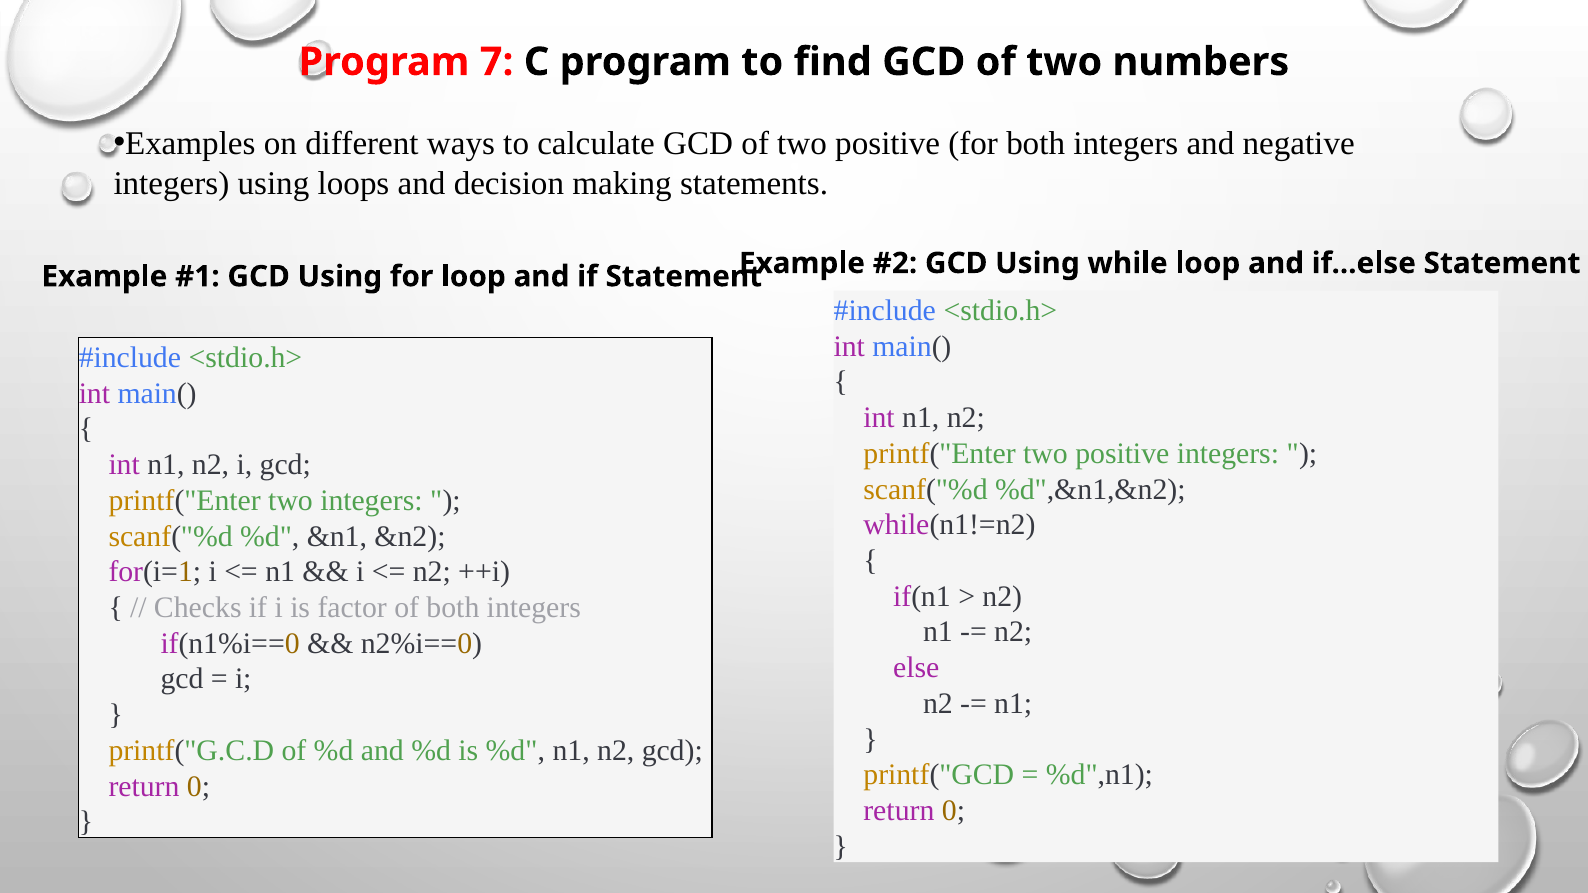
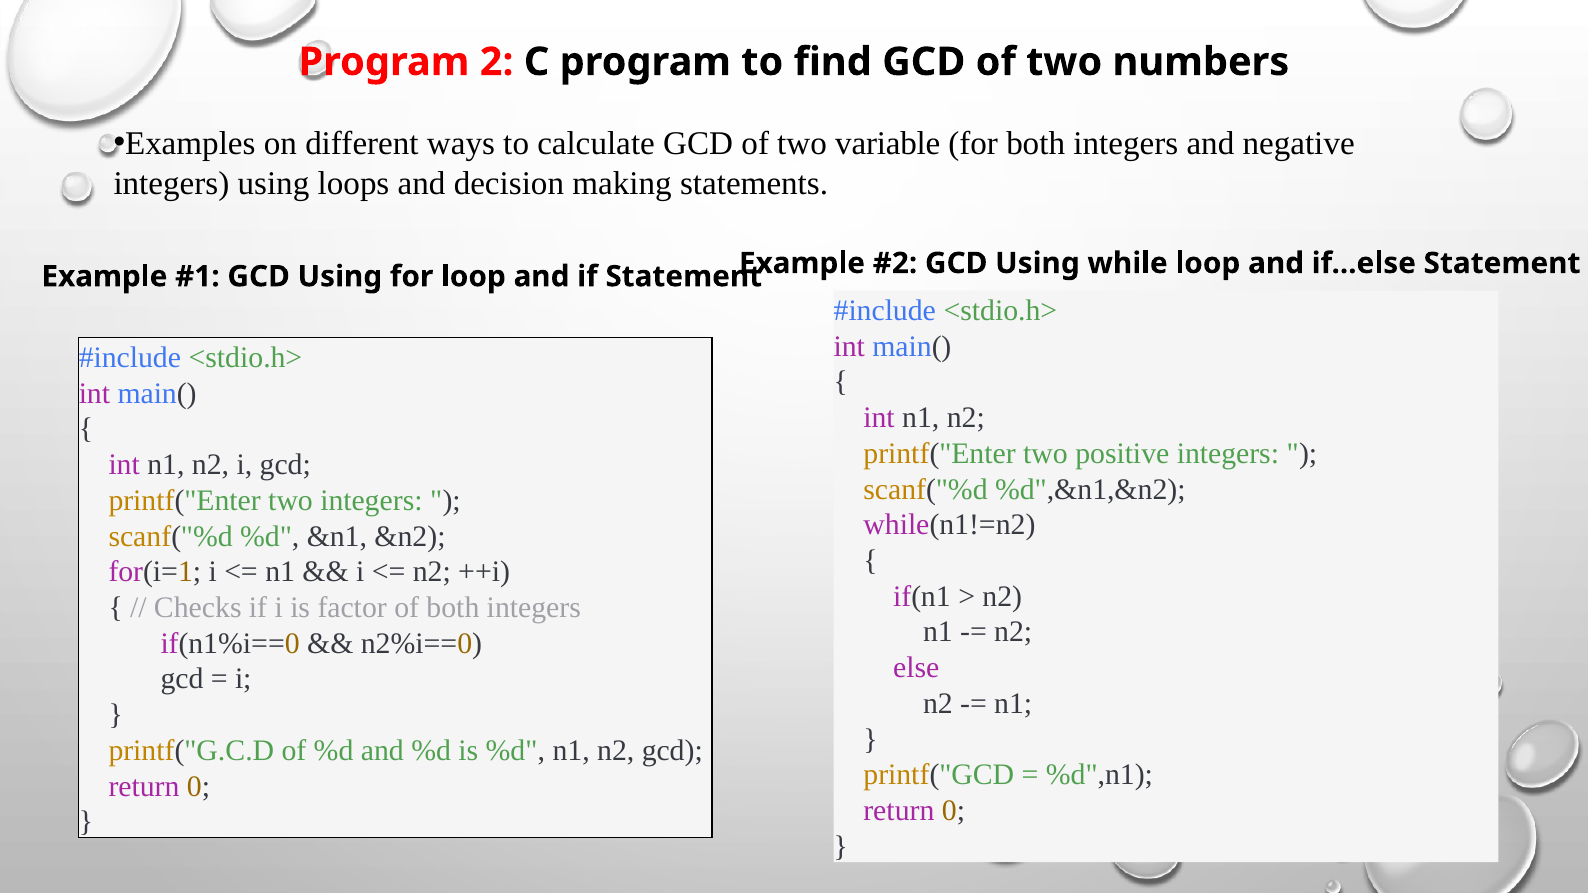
7: 7 -> 2 (497, 62)
of two positive: positive -> variable (888, 144)
